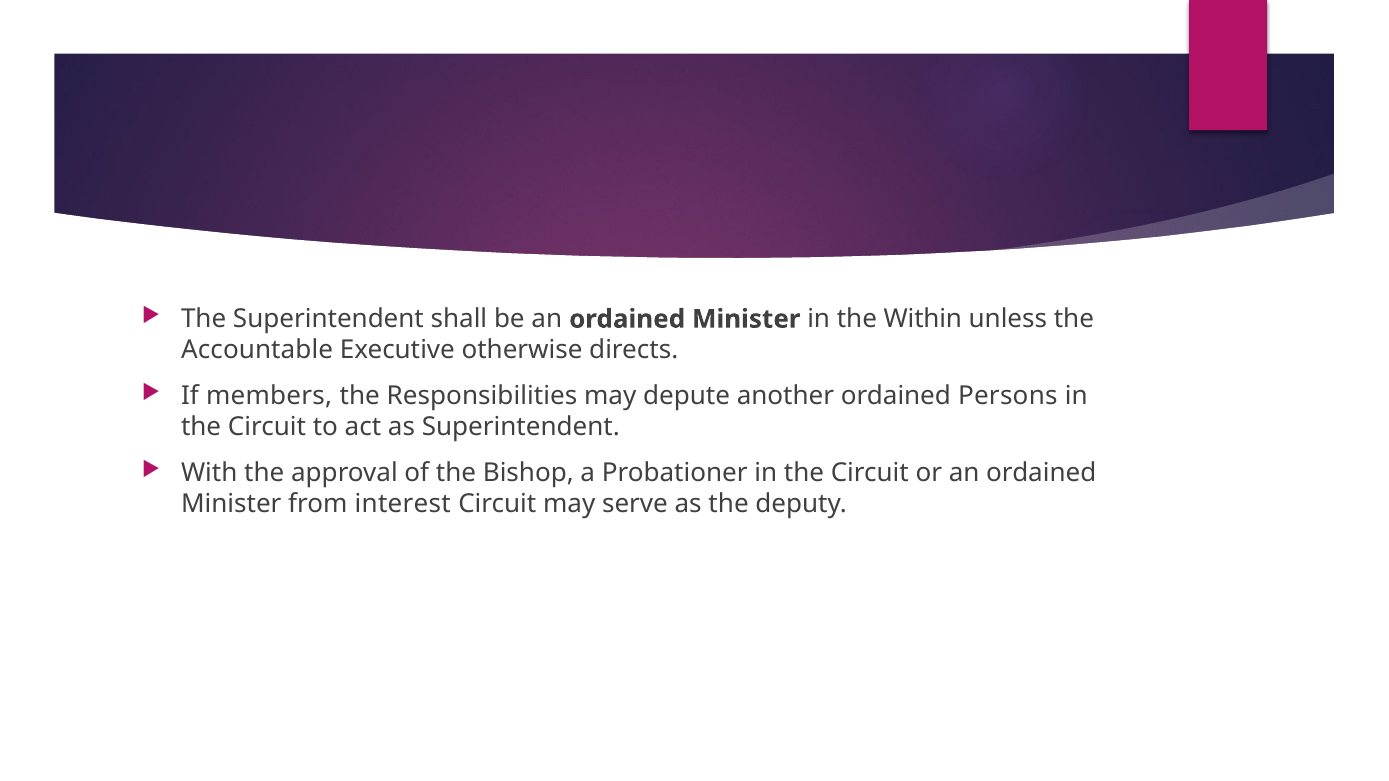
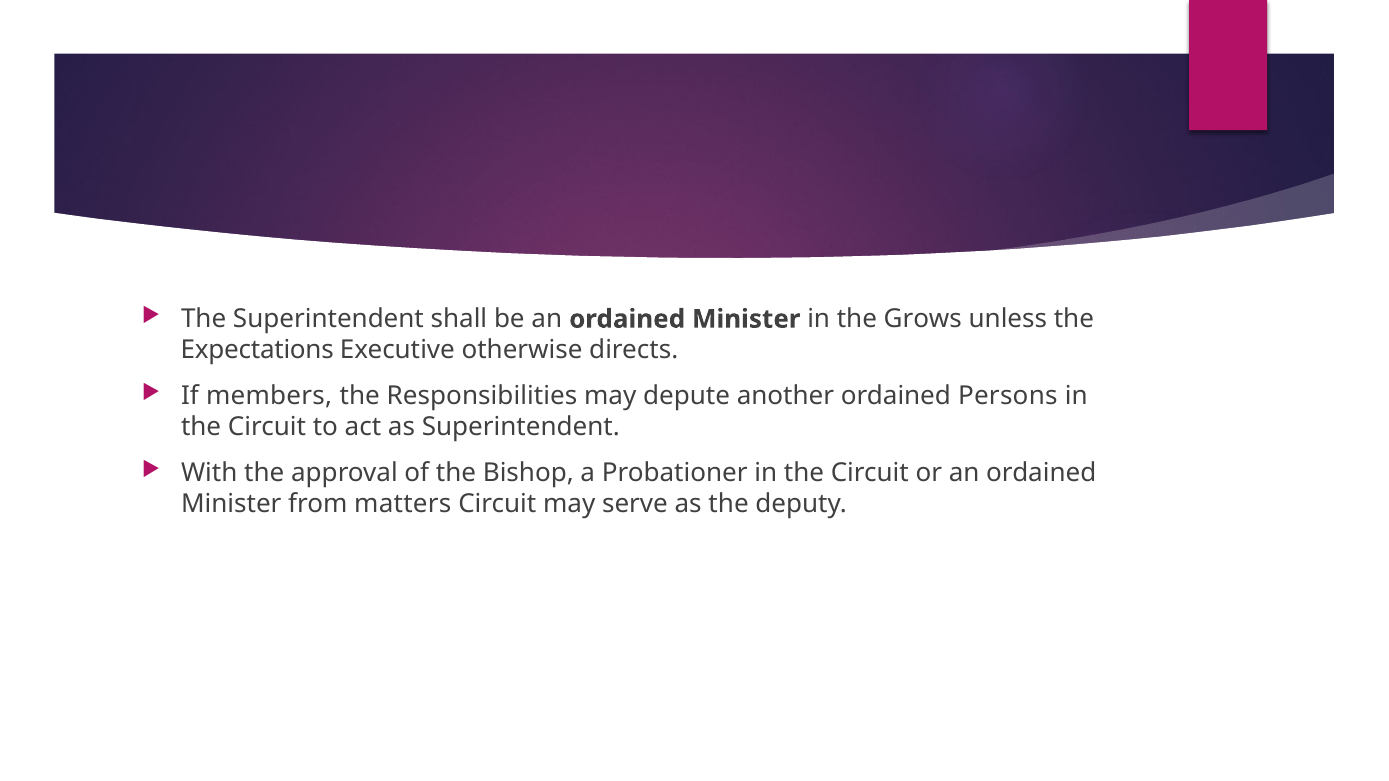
Within: Within -> Grows (923, 319)
Accountable: Accountable -> Expectations (257, 351)
interest: interest -> matters (403, 504)
